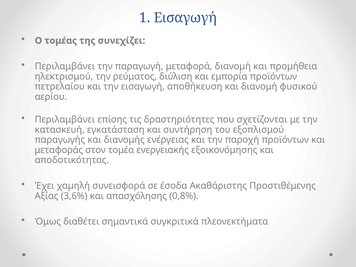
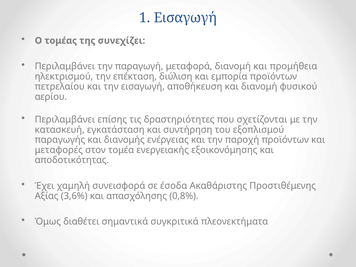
ρεύματος: ρεύματος -> επέκταση (135, 76)
μεταφοράς: μεταφοράς -> μεταφορές (59, 150)
